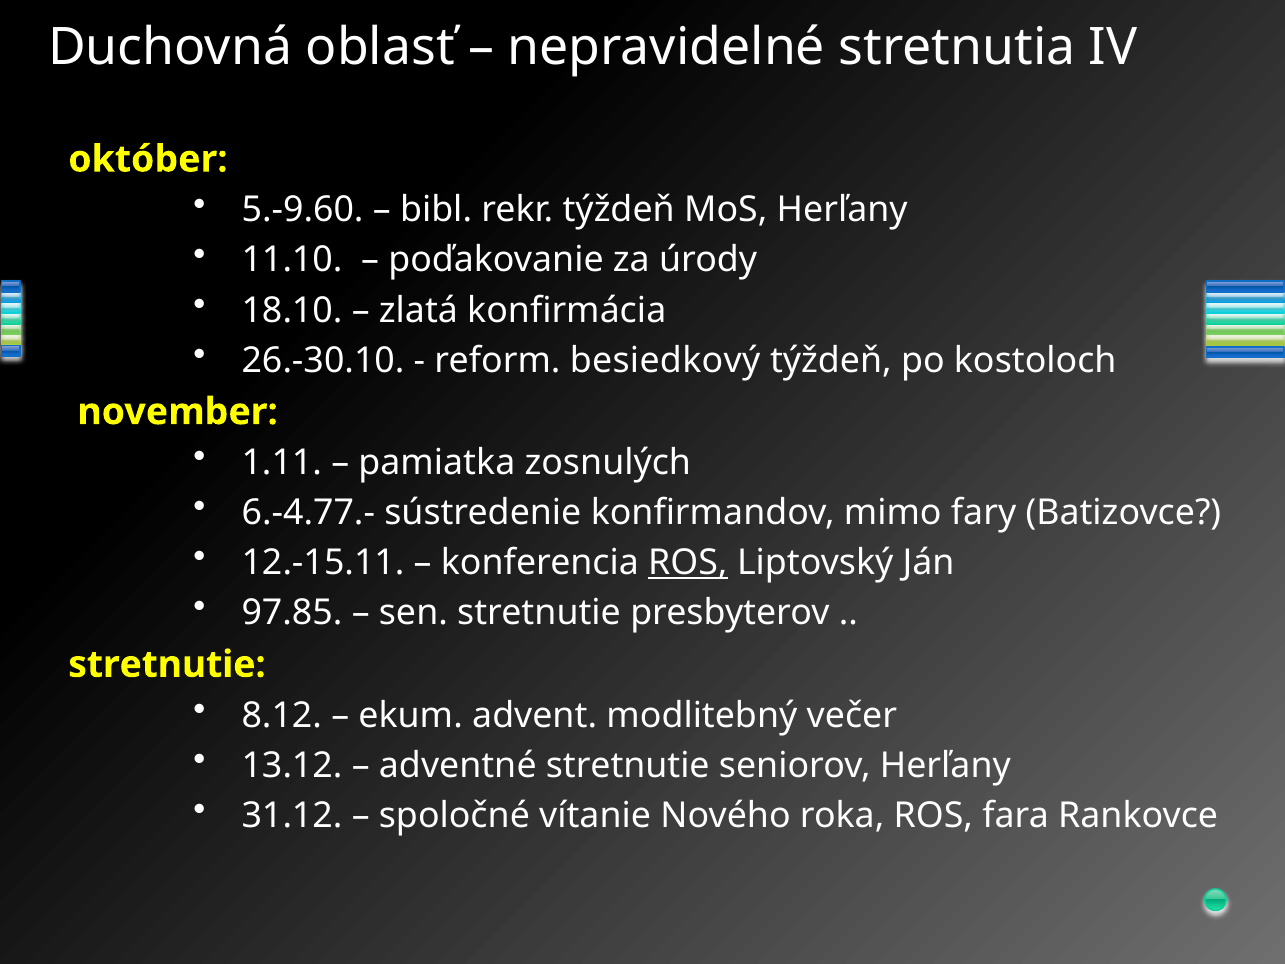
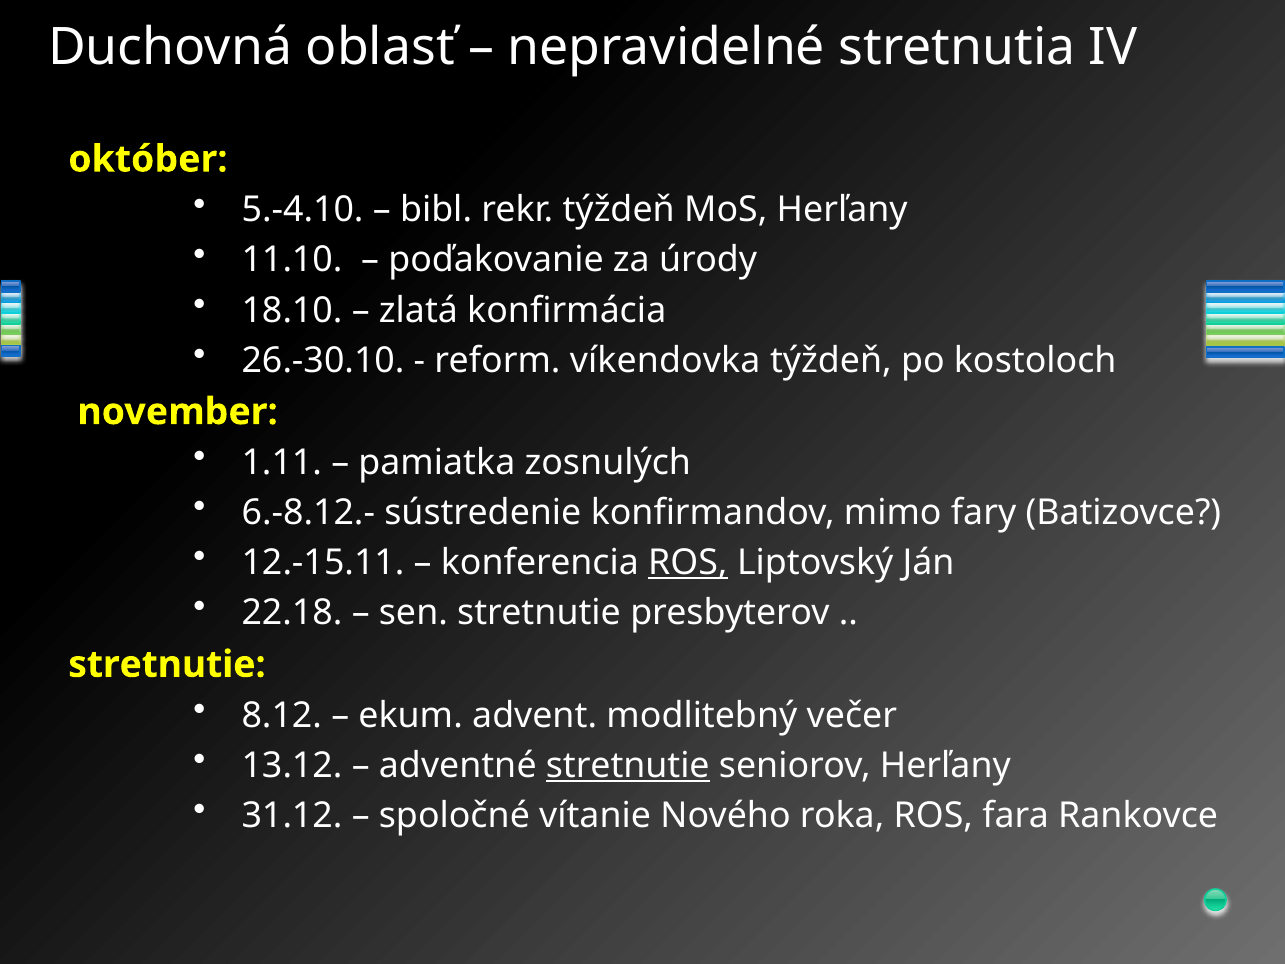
5.-9.60: 5.-9.60 -> 5.-4.10 (303, 210)
besiedkový: besiedkový -> víkendovka (665, 360)
6.-4.77.-: 6.-4.77.- -> 6.-8.12.- (308, 513)
97.85: 97.85 -> 22.18 (292, 613)
stretnutie underline: none -> present (628, 765)
